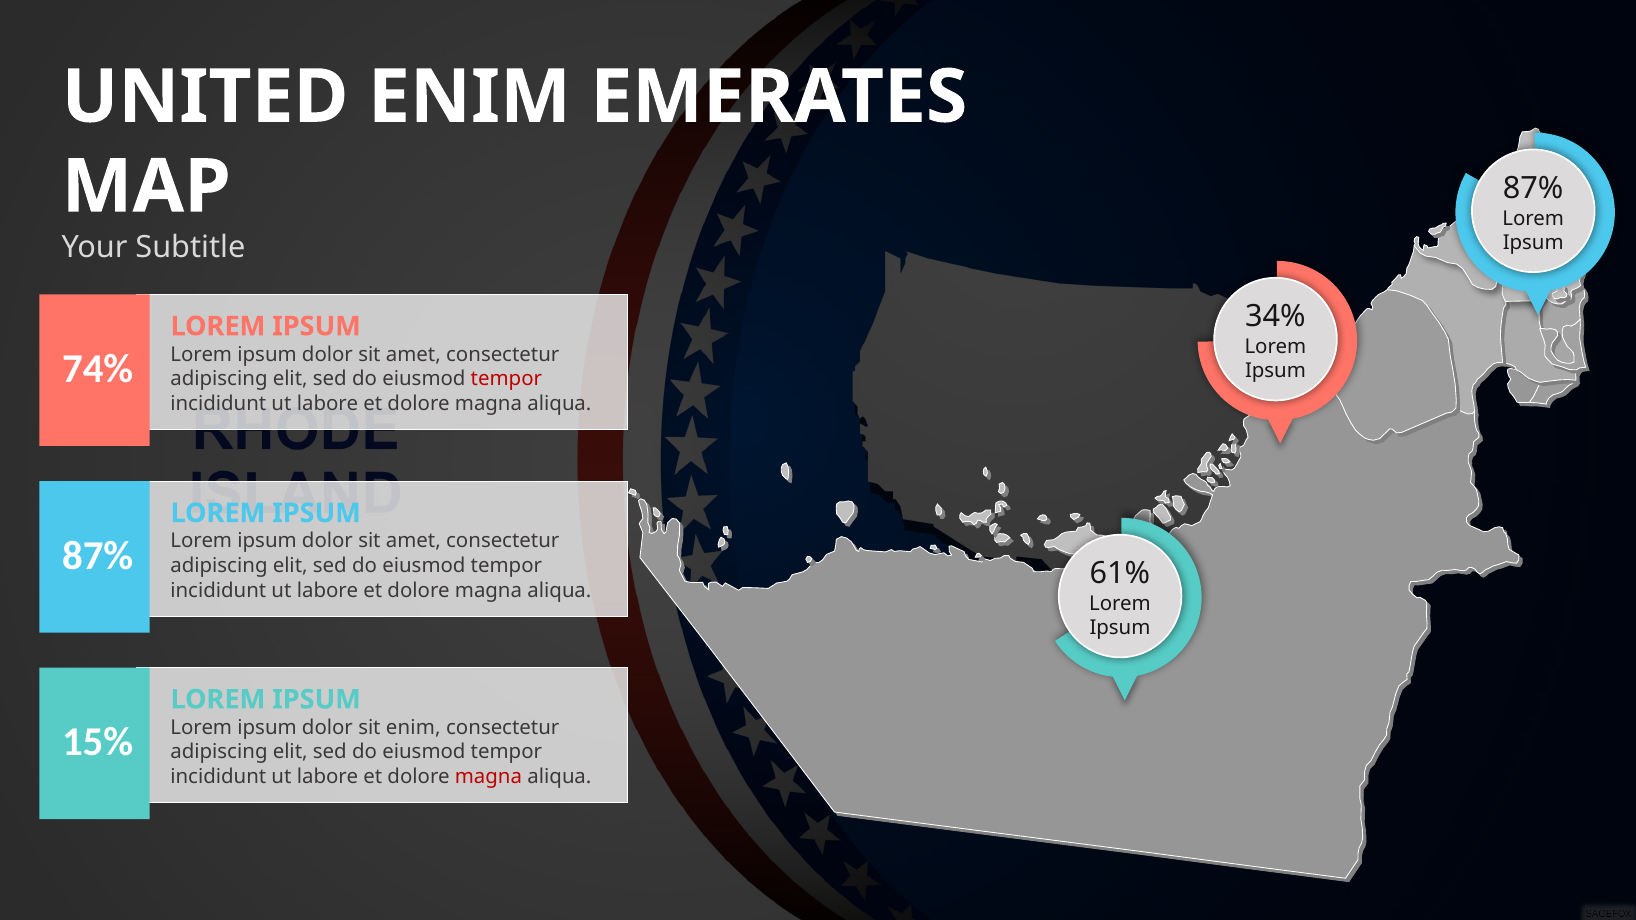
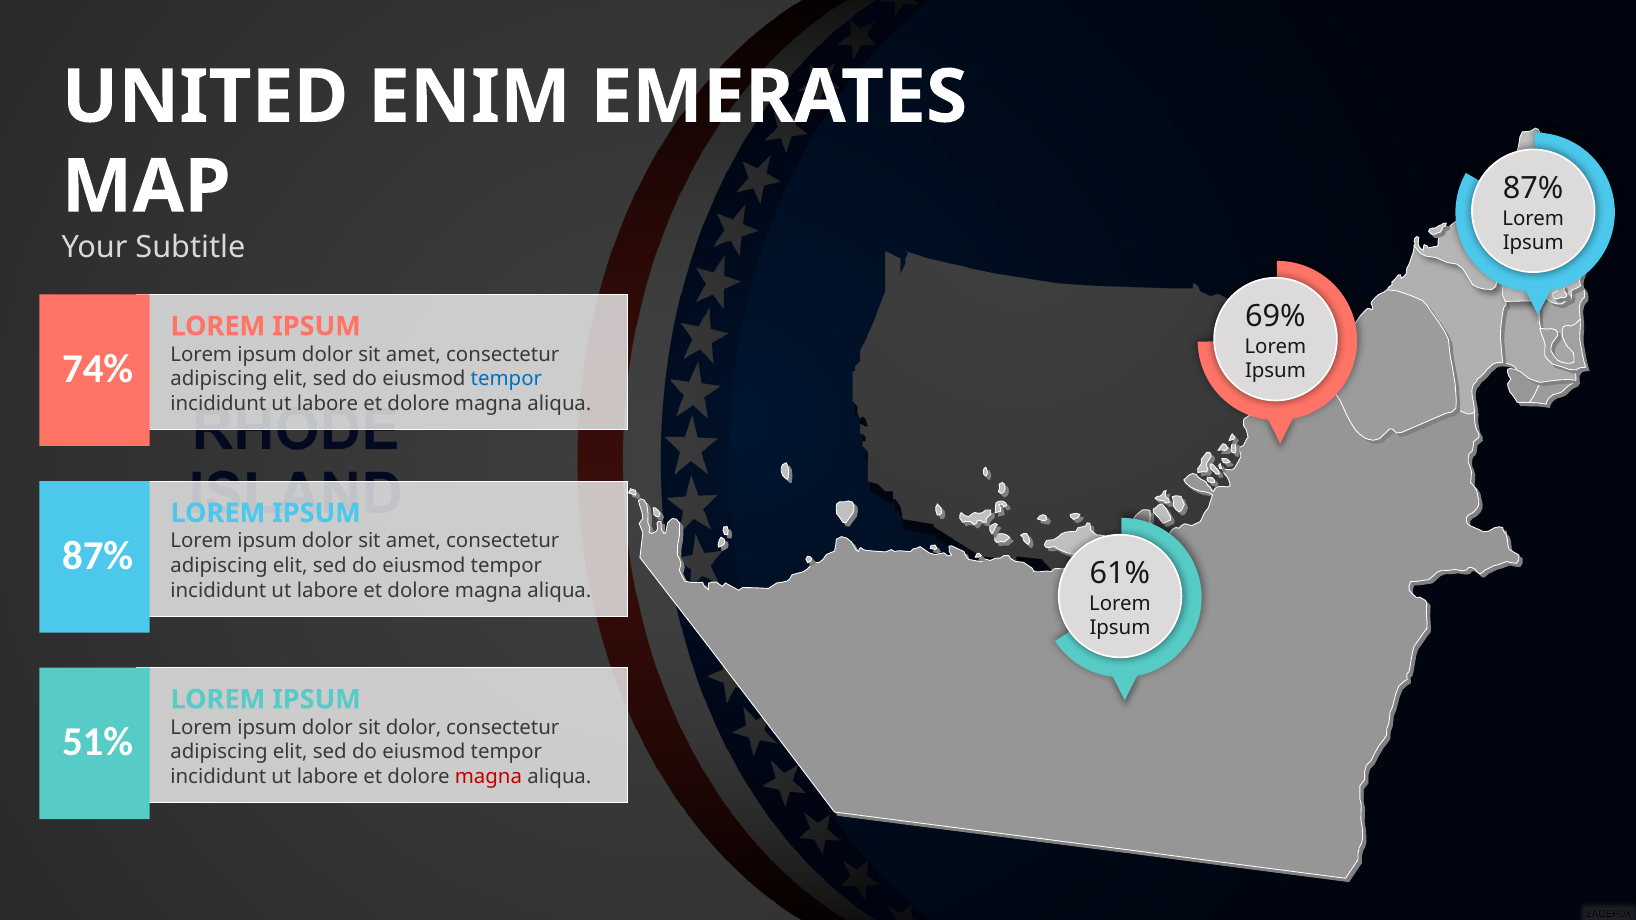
34%: 34% -> 69% (1275, 317)
tempor colour: red -> blue (506, 379)
sit enim: enim -> dolor (414, 728)
15%: 15% -> 51% (98, 742)
